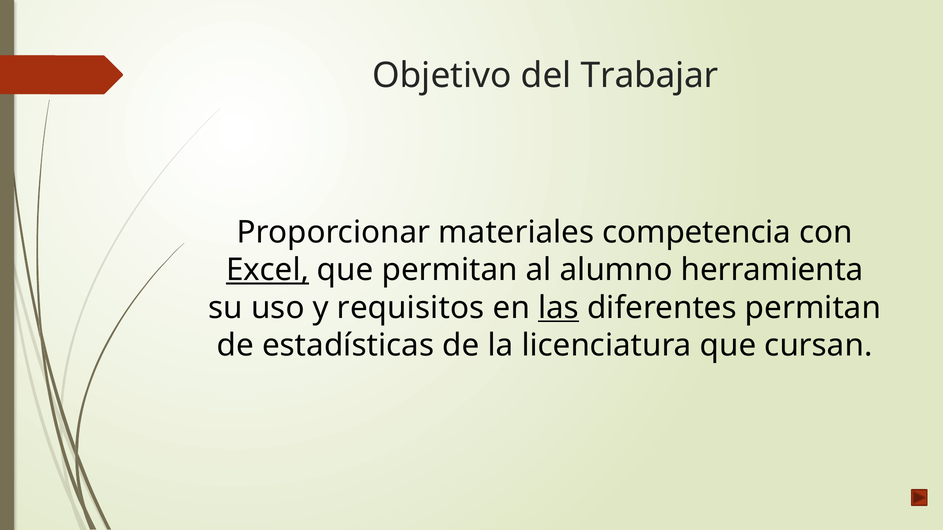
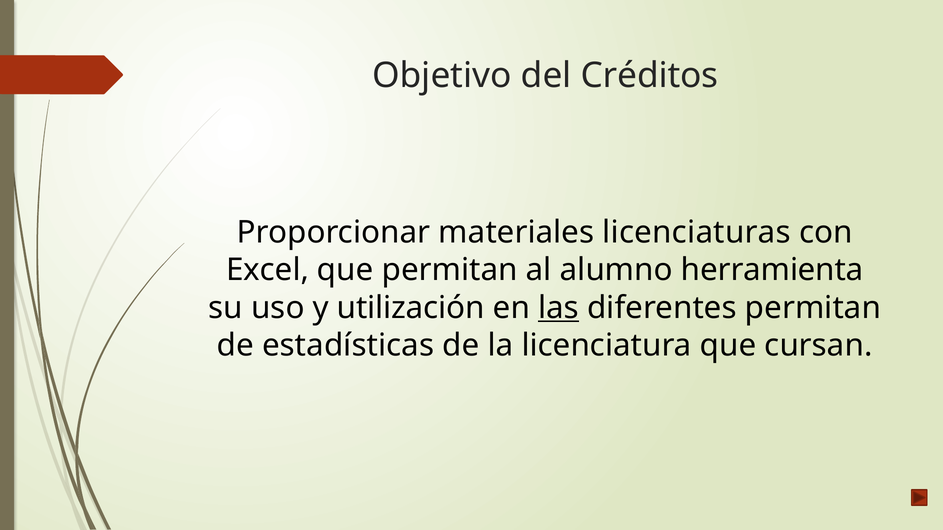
Trabajar: Trabajar -> Créditos (650, 76)
competencia: competencia -> licenciaturas (697, 232)
Excel underline: present -> none (267, 270)
requisitos: requisitos -> utilización (411, 308)
